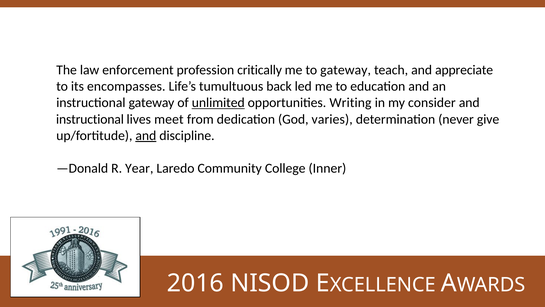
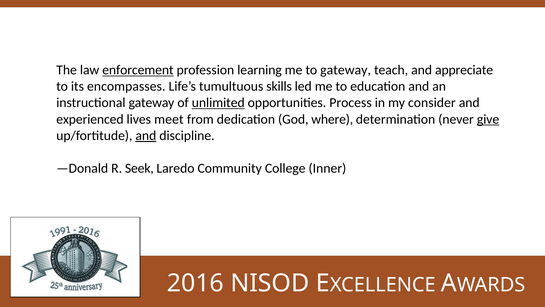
enforcement underline: none -> present (138, 70)
critically: critically -> learning (260, 70)
back: back -> skills (279, 86)
Writing: Writing -> Process (351, 103)
instructional: instructional -> experienced (90, 119)
varies: varies -> where (332, 119)
give underline: none -> present (488, 119)
Year: Year -> Seek (139, 168)
